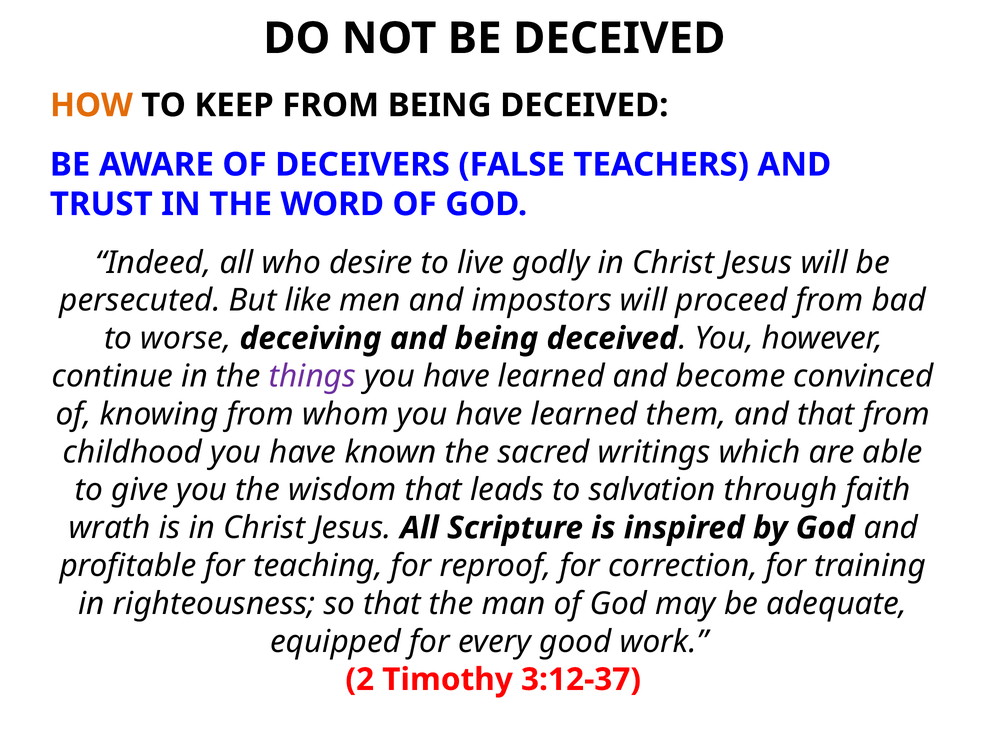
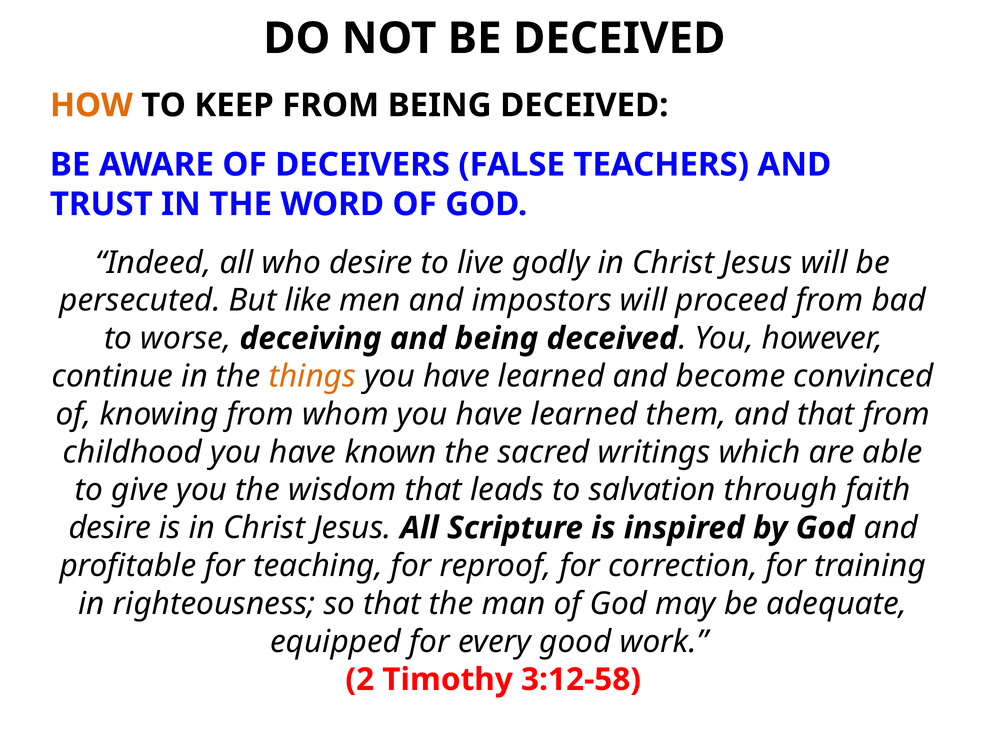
things colour: purple -> orange (312, 376)
wrath: wrath -> desire (110, 528)
3:12-37: 3:12-37 -> 3:12-58 (581, 679)
